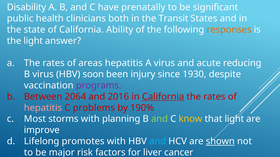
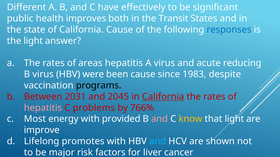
Disability: Disability -> Different (26, 7)
prenatally: prenatally -> effectively (143, 7)
clinicians: clinicians -> improves (86, 18)
California Ability: Ability -> Cause (120, 30)
responses colour: orange -> blue (229, 30)
soon: soon -> were (93, 74)
been injury: injury -> cause (143, 74)
1930: 1930 -> 1983 (194, 74)
programs colour: purple -> black (99, 86)
2064: 2064 -> 2031 (75, 97)
2016: 2016 -> 2045 (118, 97)
190%: 190% -> 766% (142, 108)
storms: storms -> energy (63, 119)
planning: planning -> provided (121, 119)
and colour: light green -> pink (159, 119)
shown underline: present -> none (220, 142)
